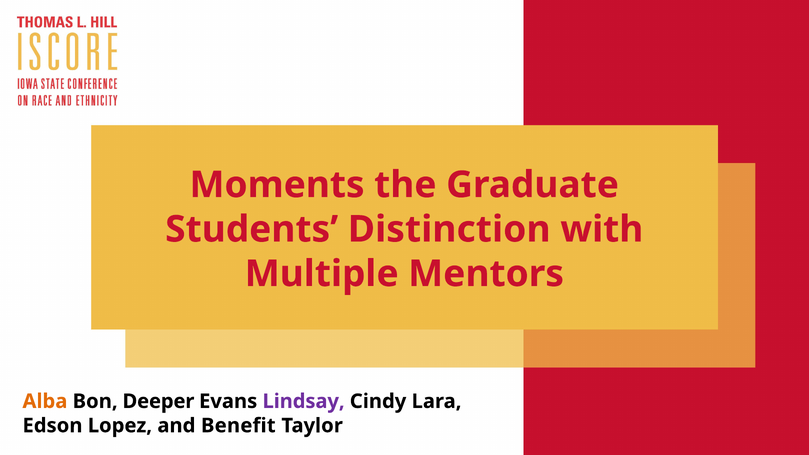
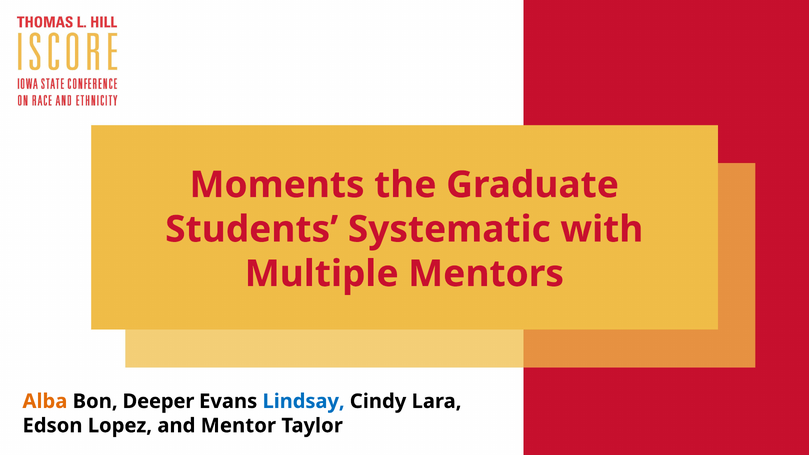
Distinction: Distinction -> Systematic (449, 229)
Lindsay colour: purple -> blue (304, 401)
Benefit: Benefit -> Mentor (238, 426)
